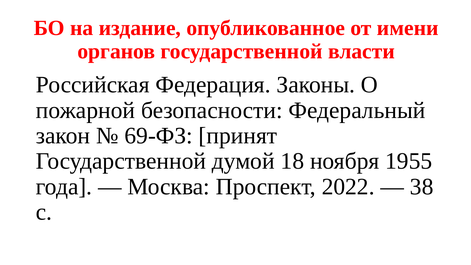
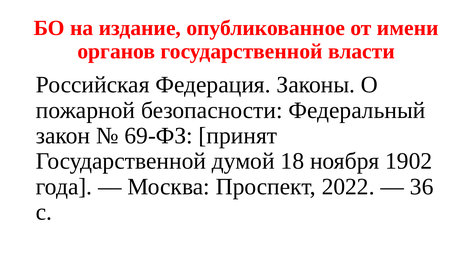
1955: 1955 -> 1902 (409, 161)
38: 38 -> 36 (422, 187)
